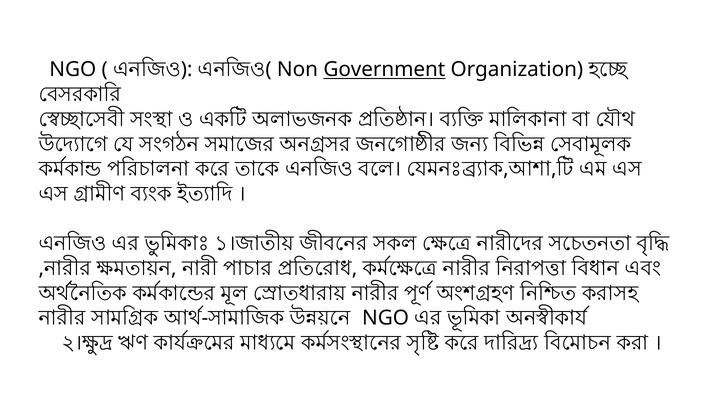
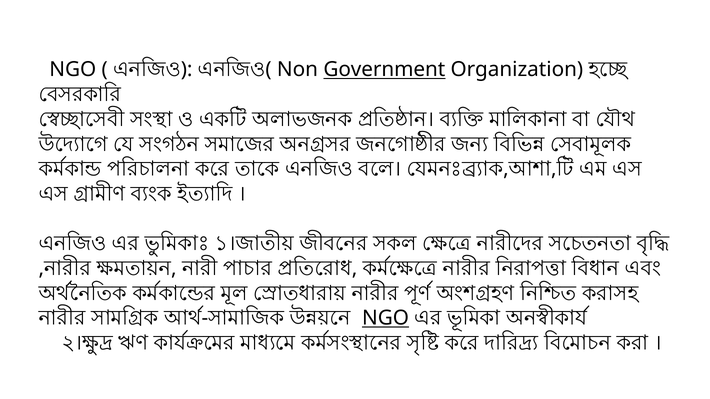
NGO underline: none -> present (386, 318)
